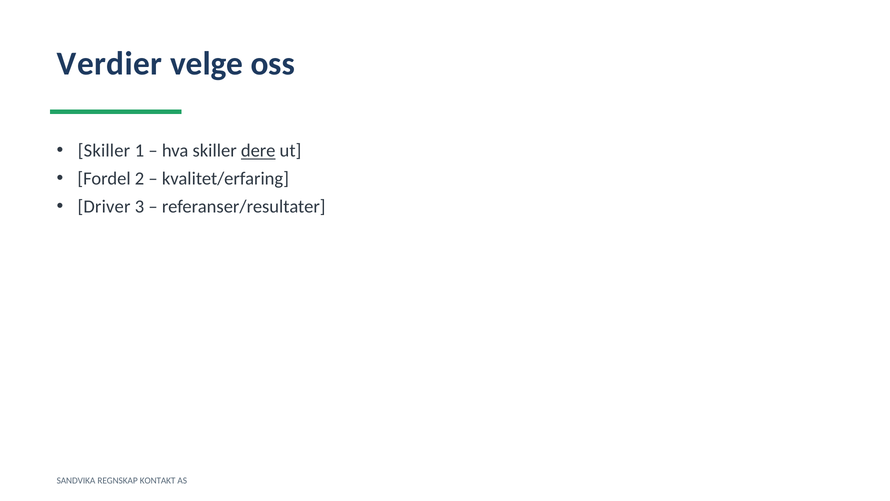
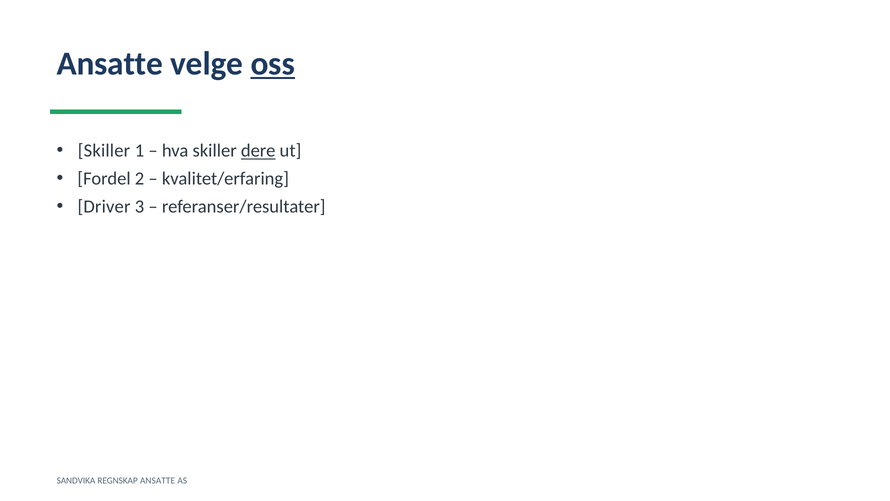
Verdier: Verdier -> Ansatte (110, 64)
oss underline: none -> present (273, 64)
REGNSKAP KONTAKT: KONTAKT -> ANSATTE (158, 480)
